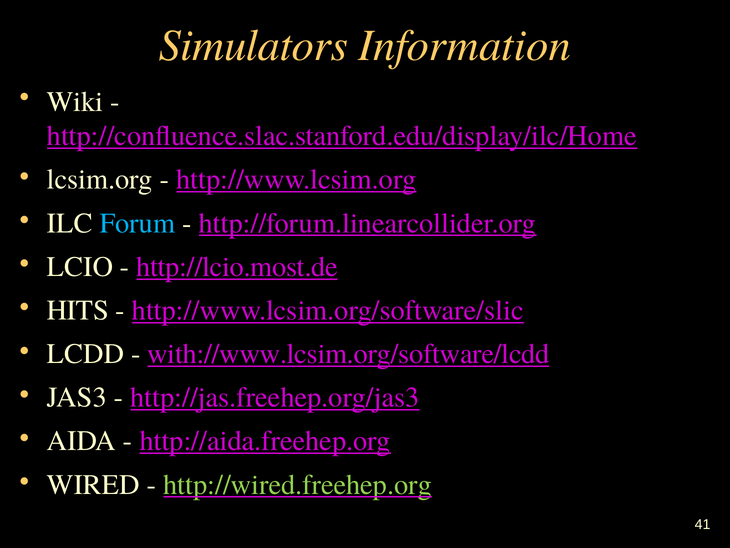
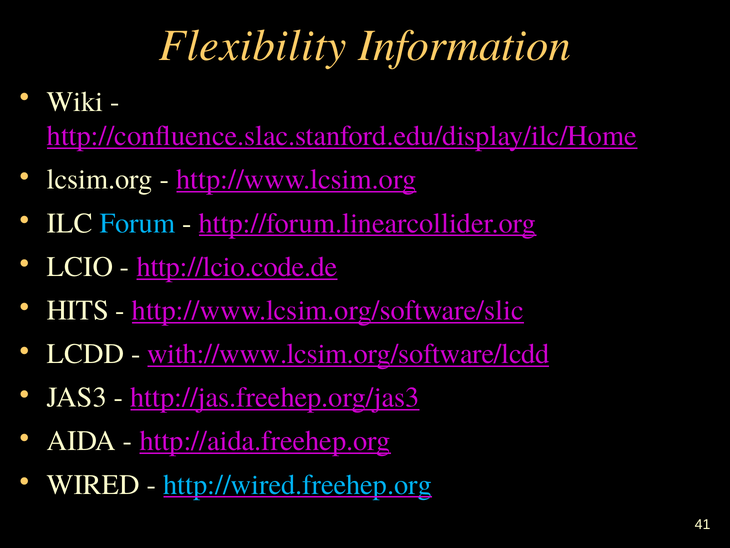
Simulators: Simulators -> Flexibility (253, 46)
http://lcio.most.de: http://lcio.most.de -> http://lcio.code.de (237, 267)
http://wired.freehep.org colour: light green -> light blue (298, 484)
